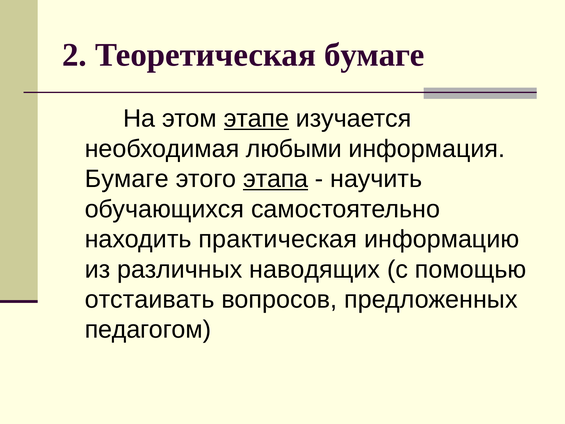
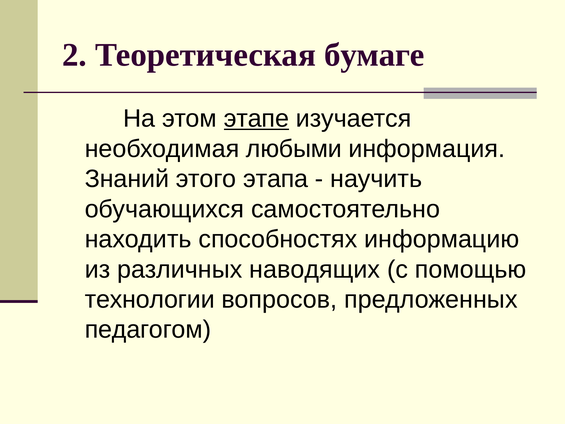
Бумаге: Бумаге -> Знаний (127, 179)
этапа underline: present -> none (276, 179)
практическая: практическая -> способностях (278, 239)
отстаивать: отстаивать -> технологии (150, 299)
